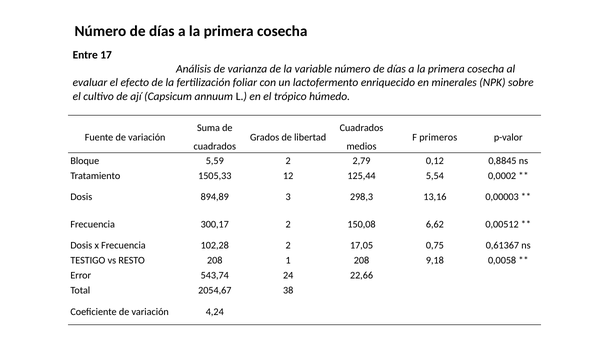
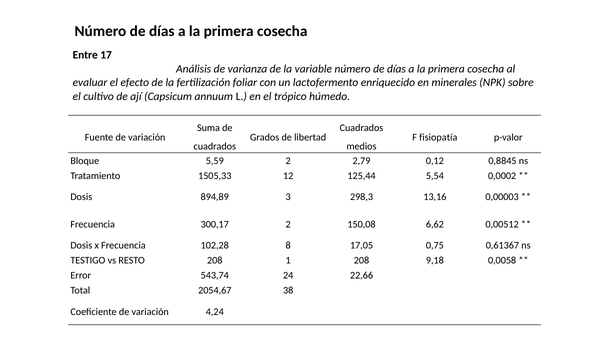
primeros: primeros -> fisiopatía (438, 137)
102,28 2: 2 -> 8 (288, 246)
